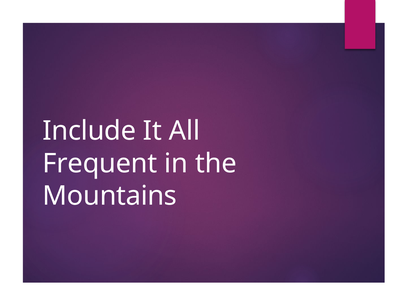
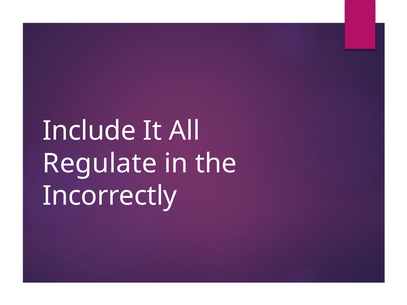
Frequent: Frequent -> Regulate (100, 164)
Mountains: Mountains -> Incorrectly (110, 196)
